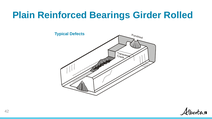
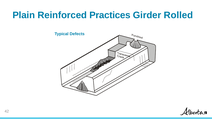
Bearings: Bearings -> Practices (110, 15)
